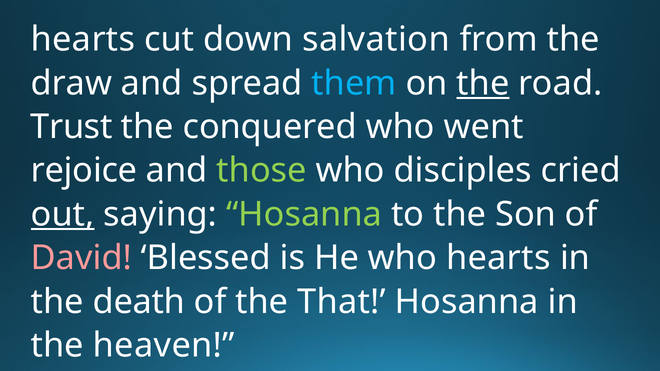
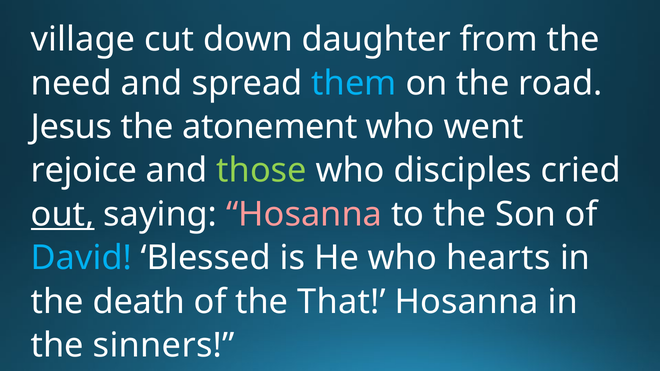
hearts: hearts -> village (83, 39)
salvation: salvation -> daughter (376, 39)
draw: draw -> need (71, 83)
the underline: present -> none (483, 83)
Trust: Trust -> Jesus (72, 127)
conquered: conquered -> atonement (270, 127)
Hosanna colour: light green -> pink (304, 214)
David colour: pink -> light blue (81, 258)
heaven: heaven -> sinners (164, 346)
